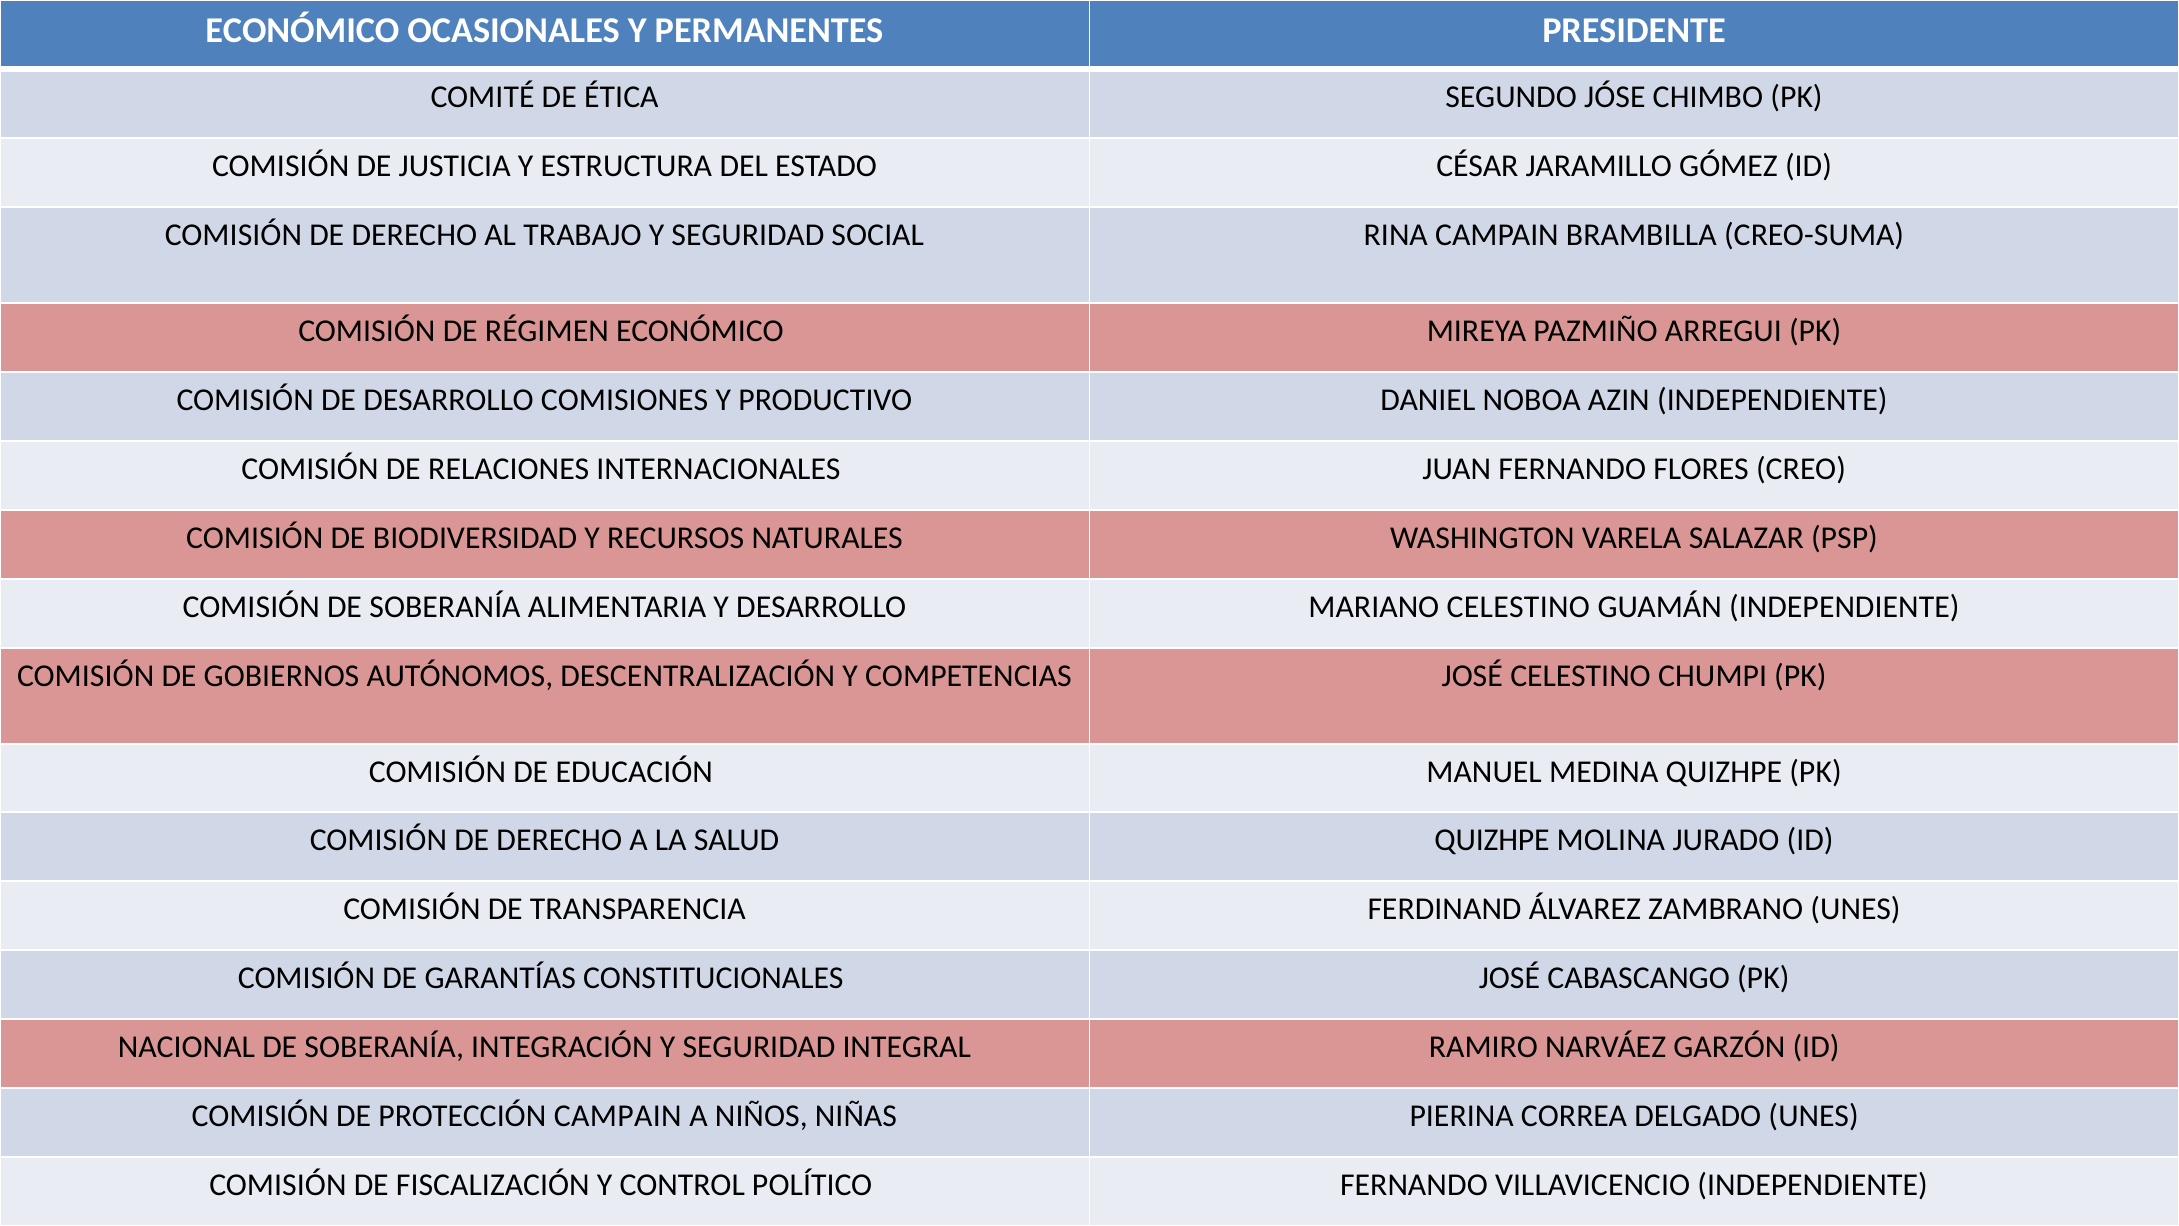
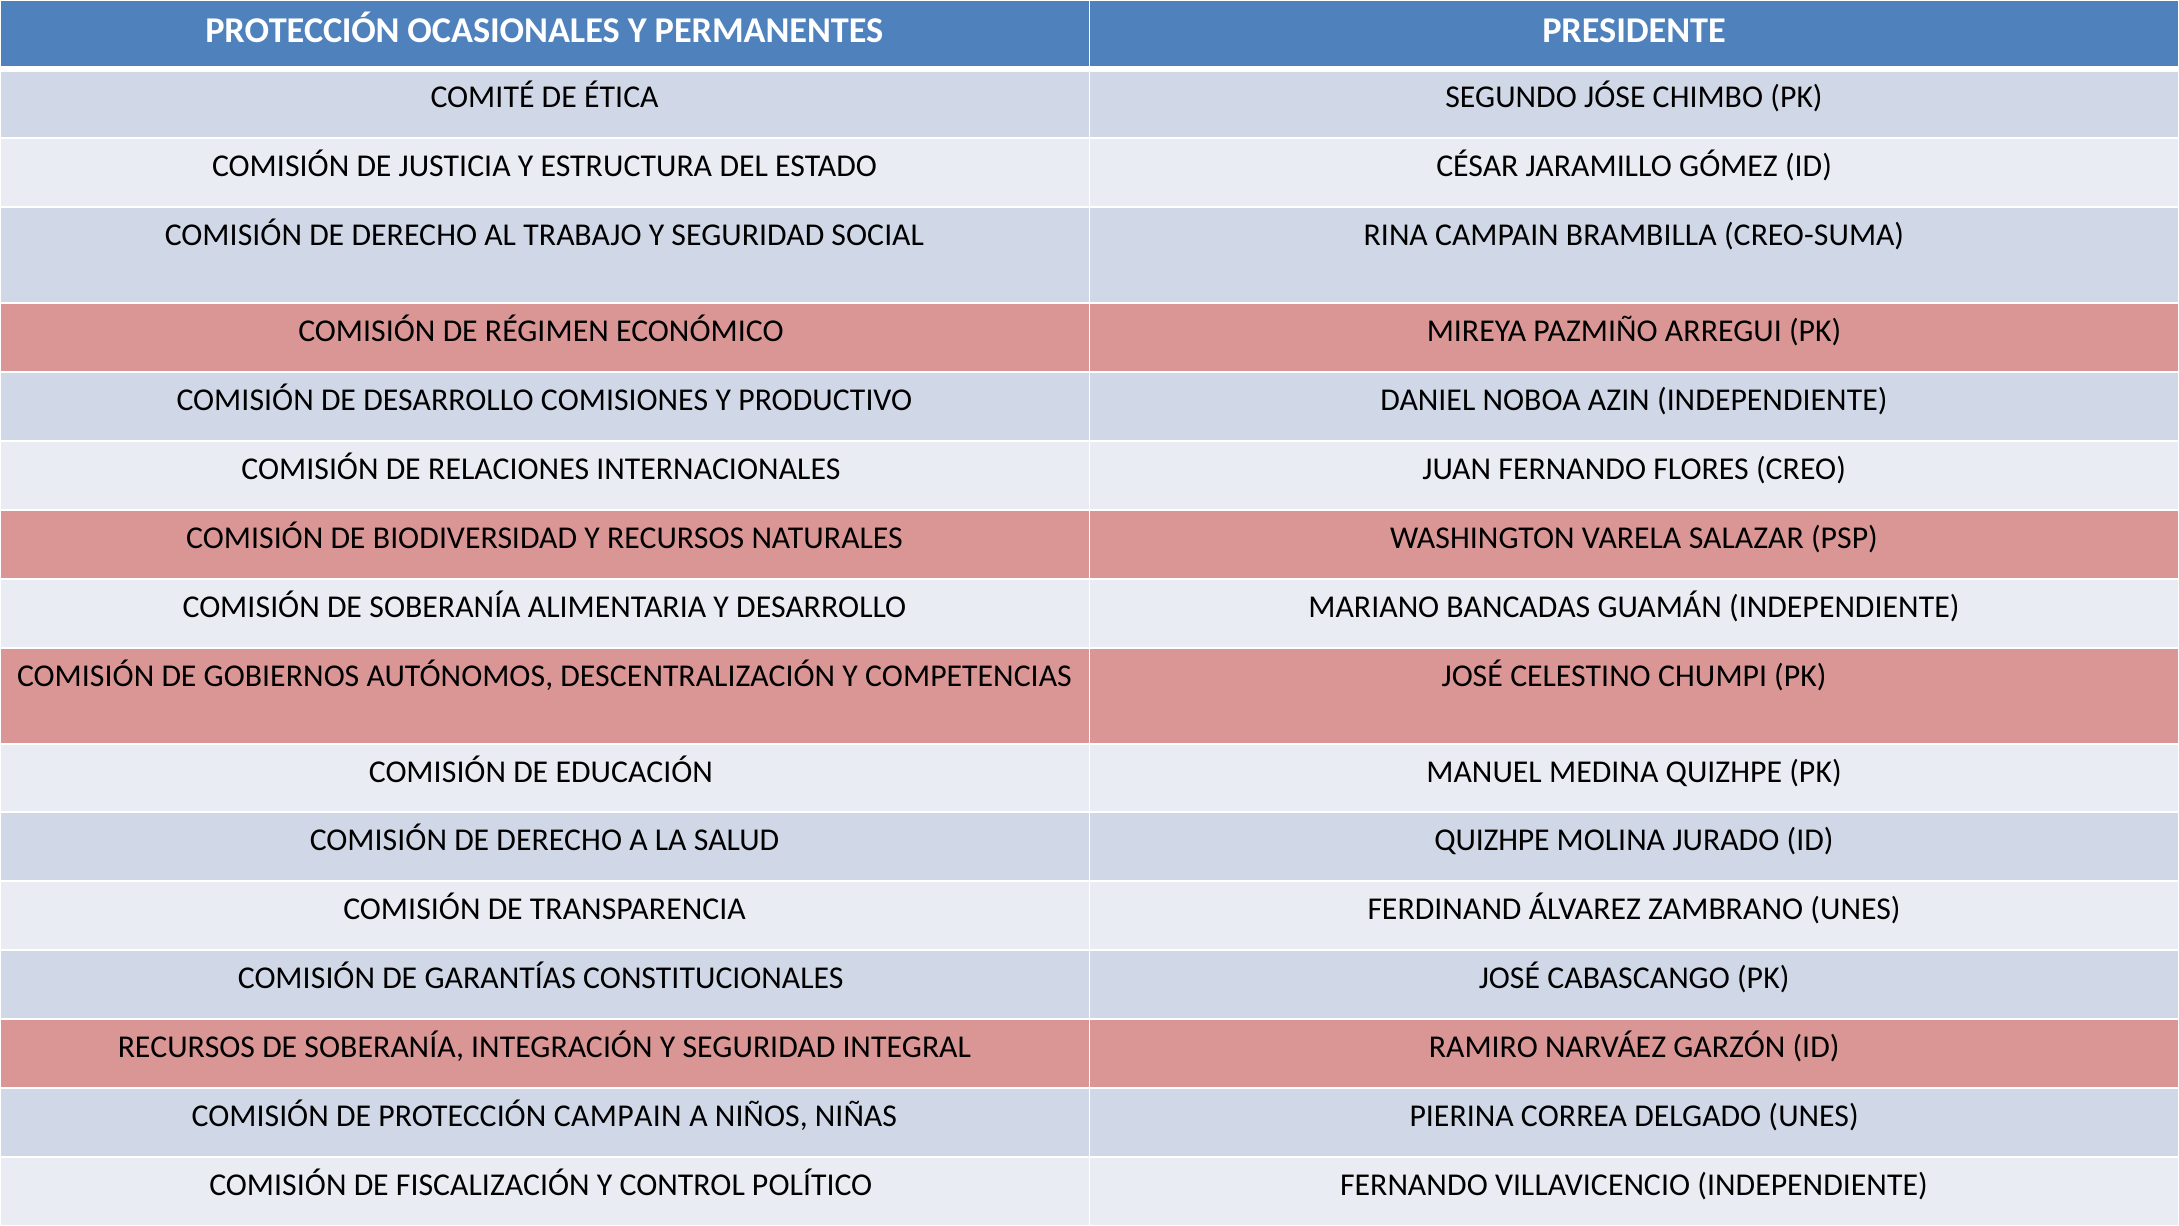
ECONÓMICO: ECONÓMICO -> PROTECCIÓN (302, 31)
MARIANO CELESTINO: CELESTINO -> BANCADAS (1518, 607)
NACIONAL: NACIONAL -> RECURSOS (186, 1047)
